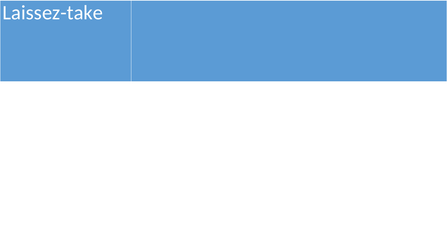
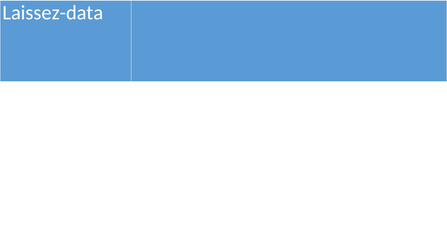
Laissez-take: Laissez-take -> Laissez-data (53, 13)
